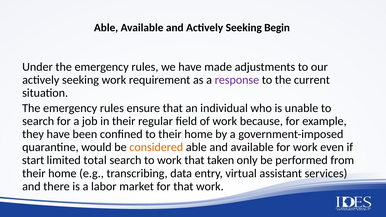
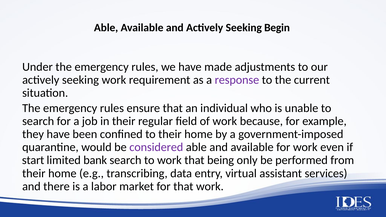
considered colour: orange -> purple (156, 147)
total: total -> bank (95, 160)
taken: taken -> being (221, 160)
